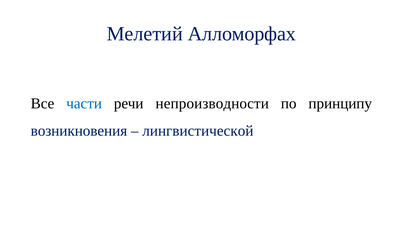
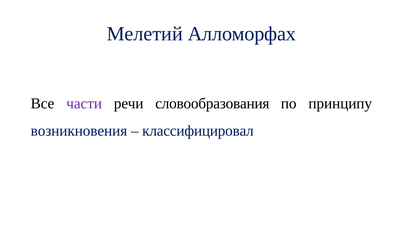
части colour: blue -> purple (84, 103)
непроизводности: непроизводности -> словообразования (212, 103)
лингвистической: лингвистической -> классифицировал (198, 131)
